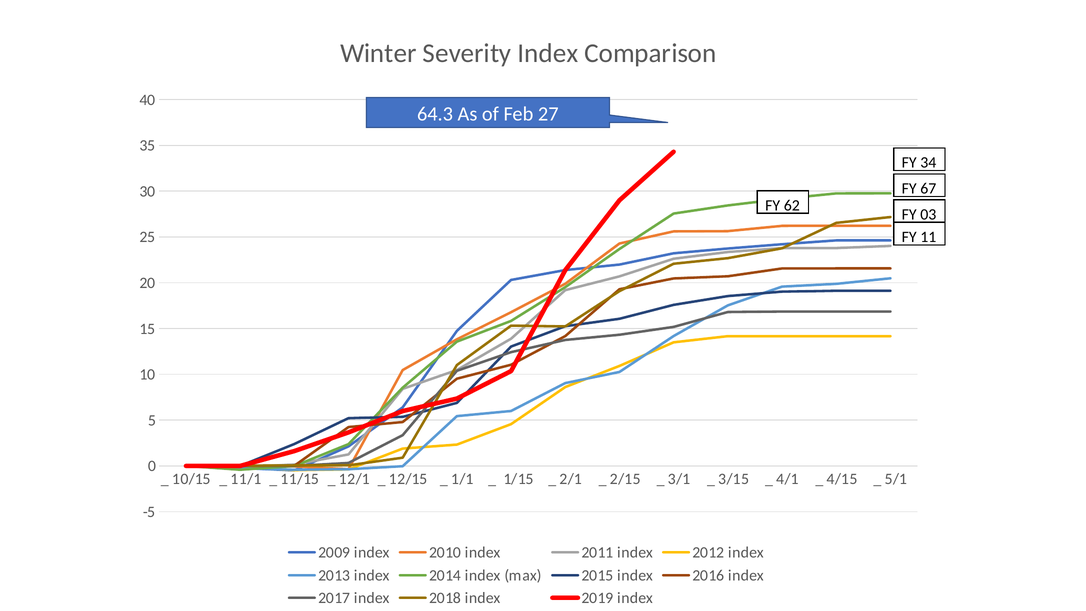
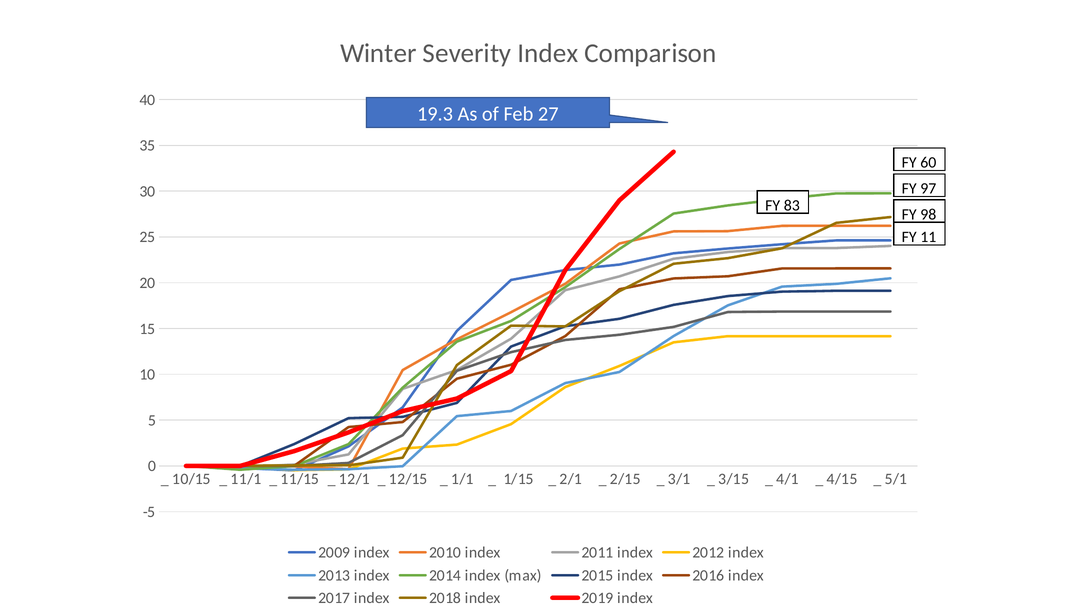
64.3: 64.3 -> 19.3 (435, 114)
34: 34 -> 60 (928, 163)
67: 67 -> 97 (928, 189)
62: 62 -> 83 (792, 205)
03: 03 -> 98 (928, 214)
